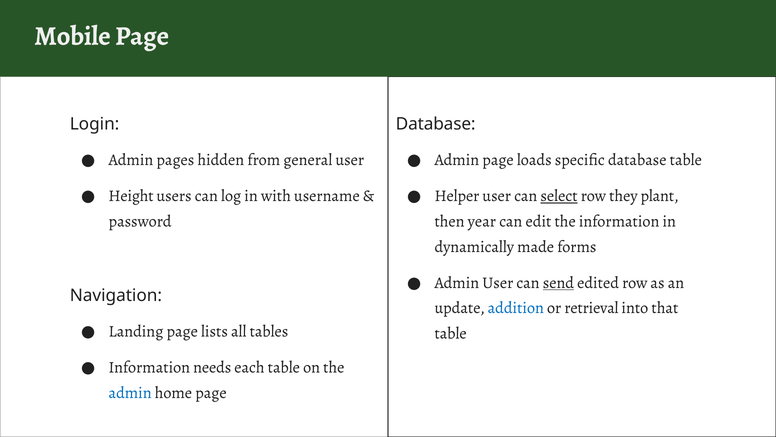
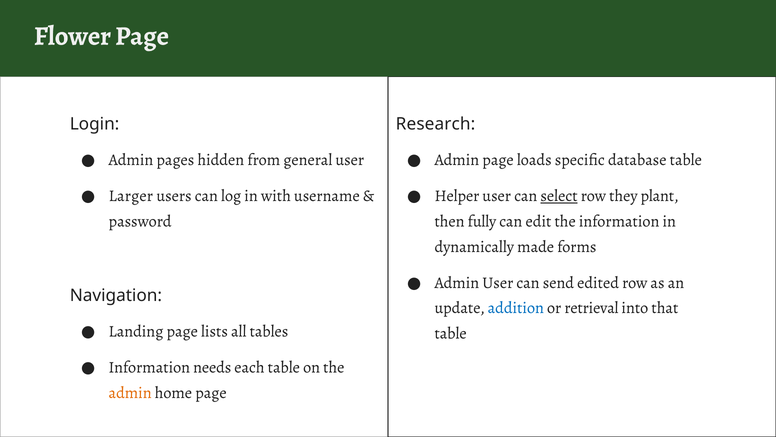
Mobile: Mobile -> Flower (72, 36)
Database: Database -> Research (436, 124)
Height: Height -> Larger (131, 196)
year: year -> fully (482, 221)
send underline: present -> none (558, 282)
admin colour: blue -> orange (130, 392)
